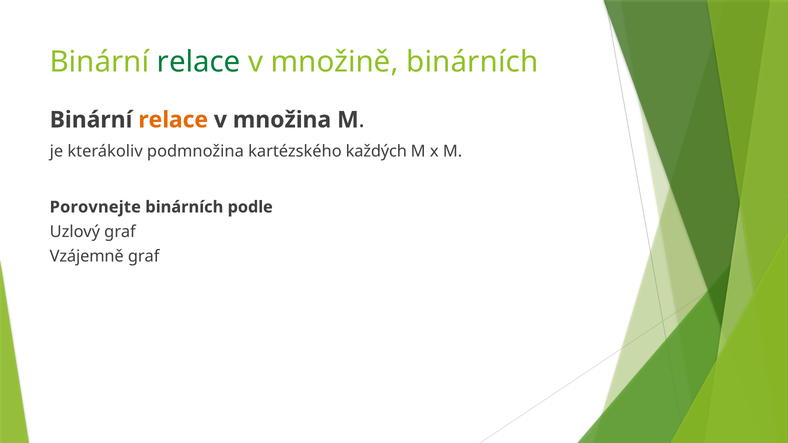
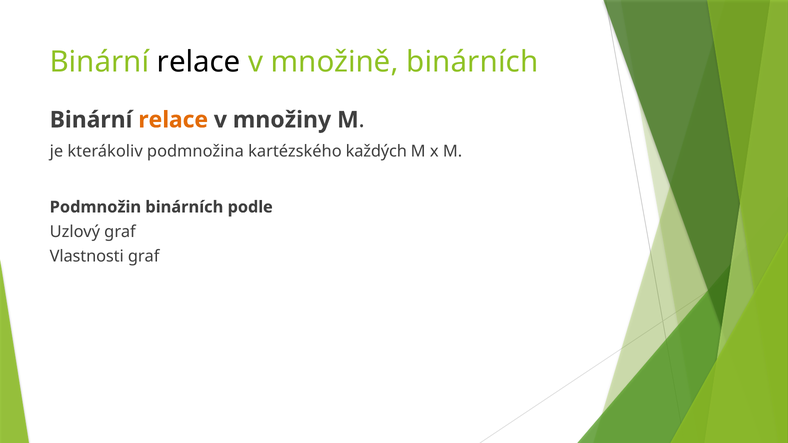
relace colour: green -> black (199, 62)
množina: množina -> množiny (282, 120)
Porovnejte: Porovnejte -> Podmnožin (95, 207)
Vzájemně: Vzájemně -> Vlastnosti (87, 257)
